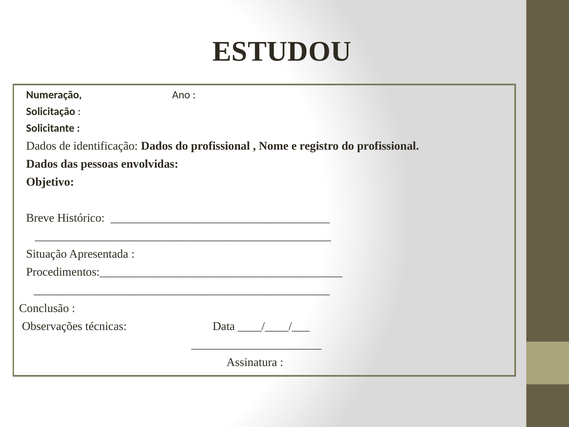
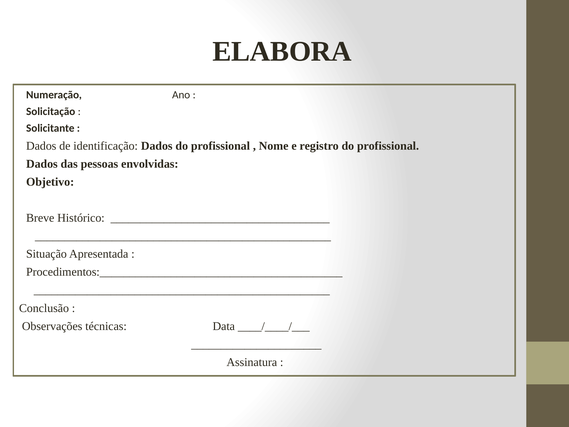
ESTUDOU: ESTUDOU -> ELABORA (282, 51)
